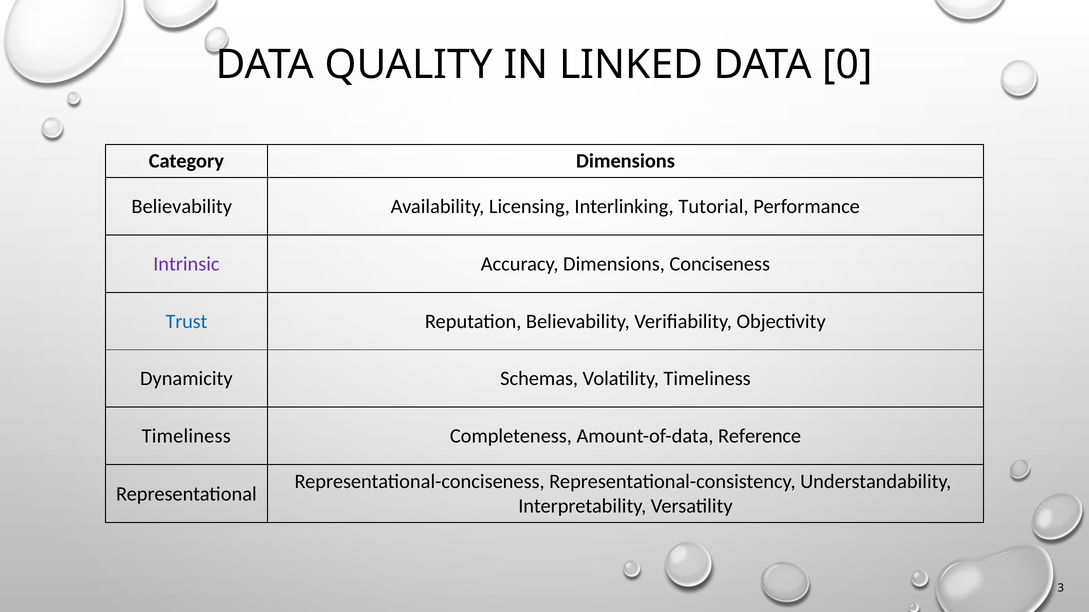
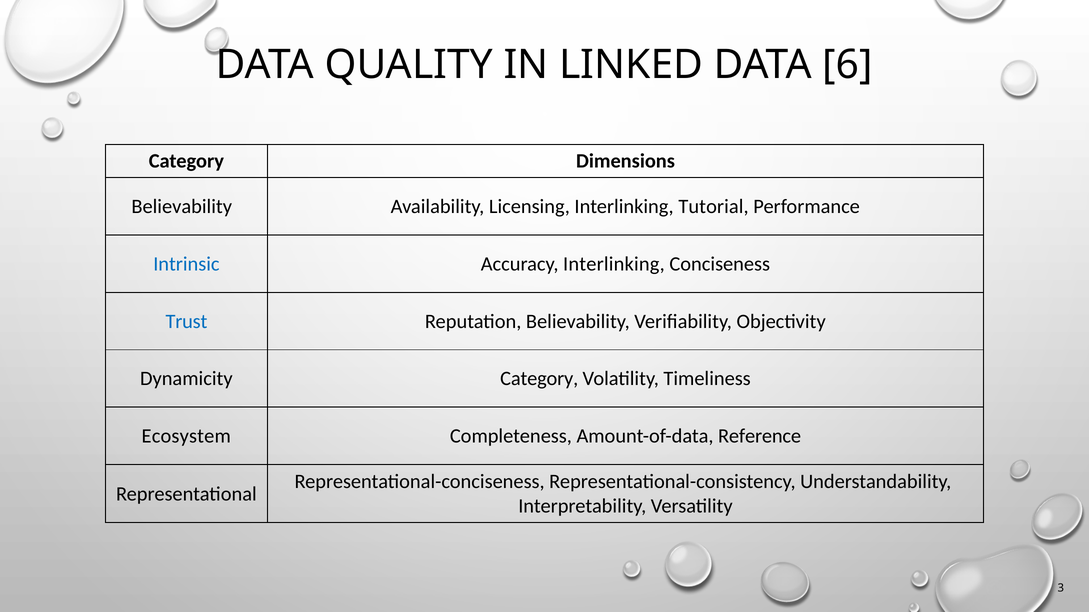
0: 0 -> 6 (848, 65)
Intrinsic colour: purple -> blue (186, 264)
Accuracy Dimensions: Dimensions -> Interlinking (614, 264)
Dynamicity Schemas: Schemas -> Category (539, 379)
Timeliness: Timeliness -> Ecosystem (186, 437)
